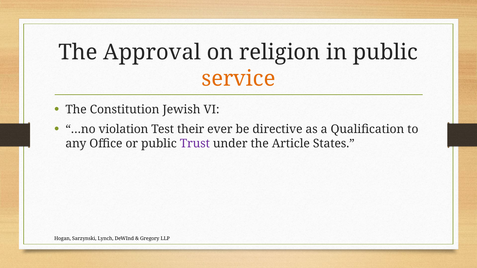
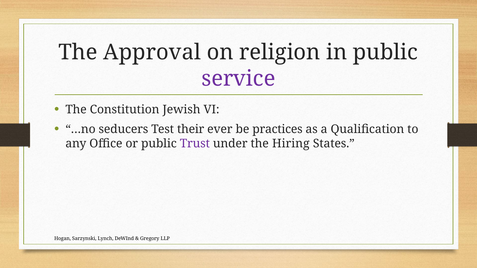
service colour: orange -> purple (238, 79)
violation: violation -> seducers (123, 129)
directive: directive -> practices (277, 129)
Article: Article -> Hiring (291, 144)
